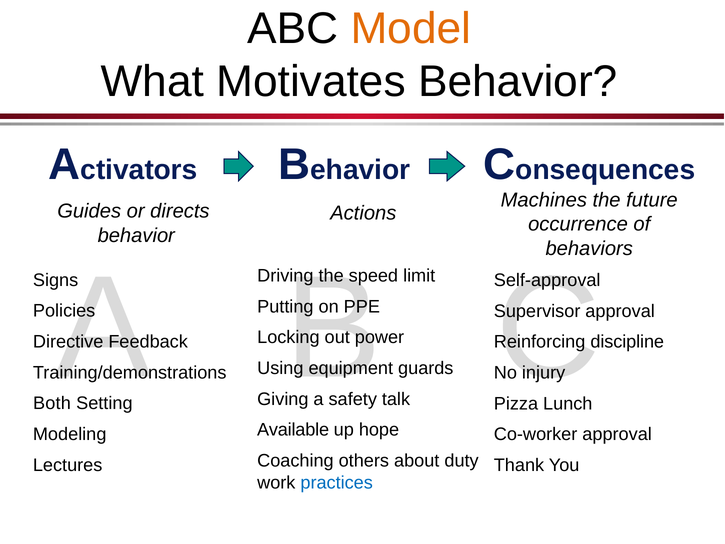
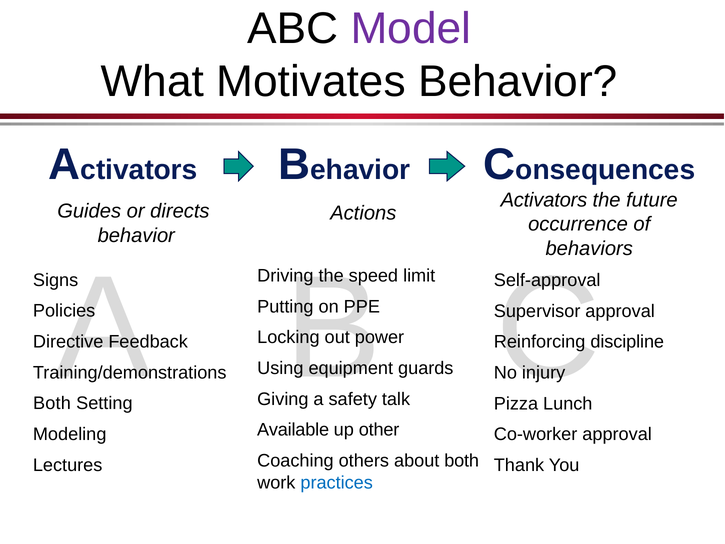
Model colour: orange -> purple (411, 29)
Machines: Machines -> Activators (544, 200)
hope: hope -> other (379, 430)
about duty: duty -> both (462, 461)
